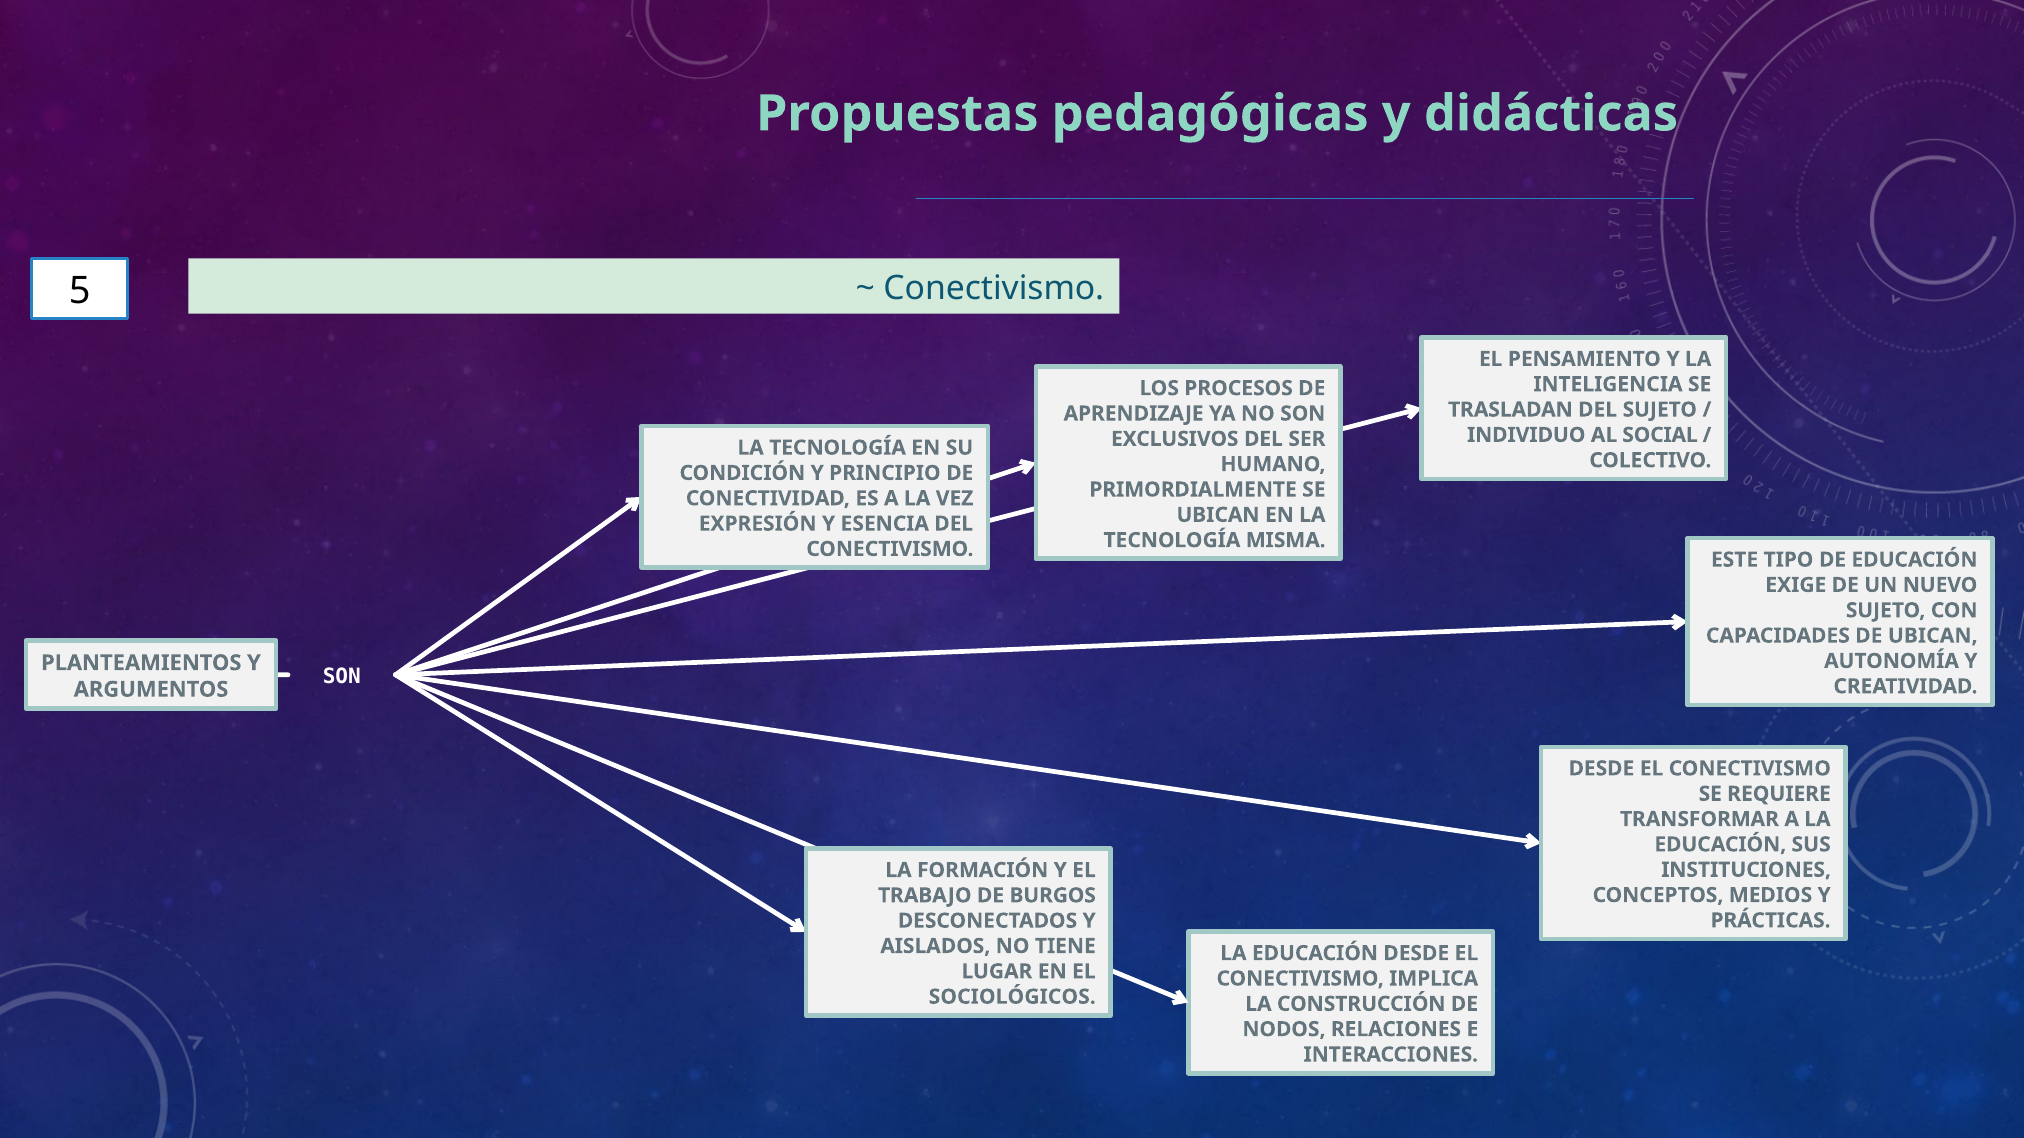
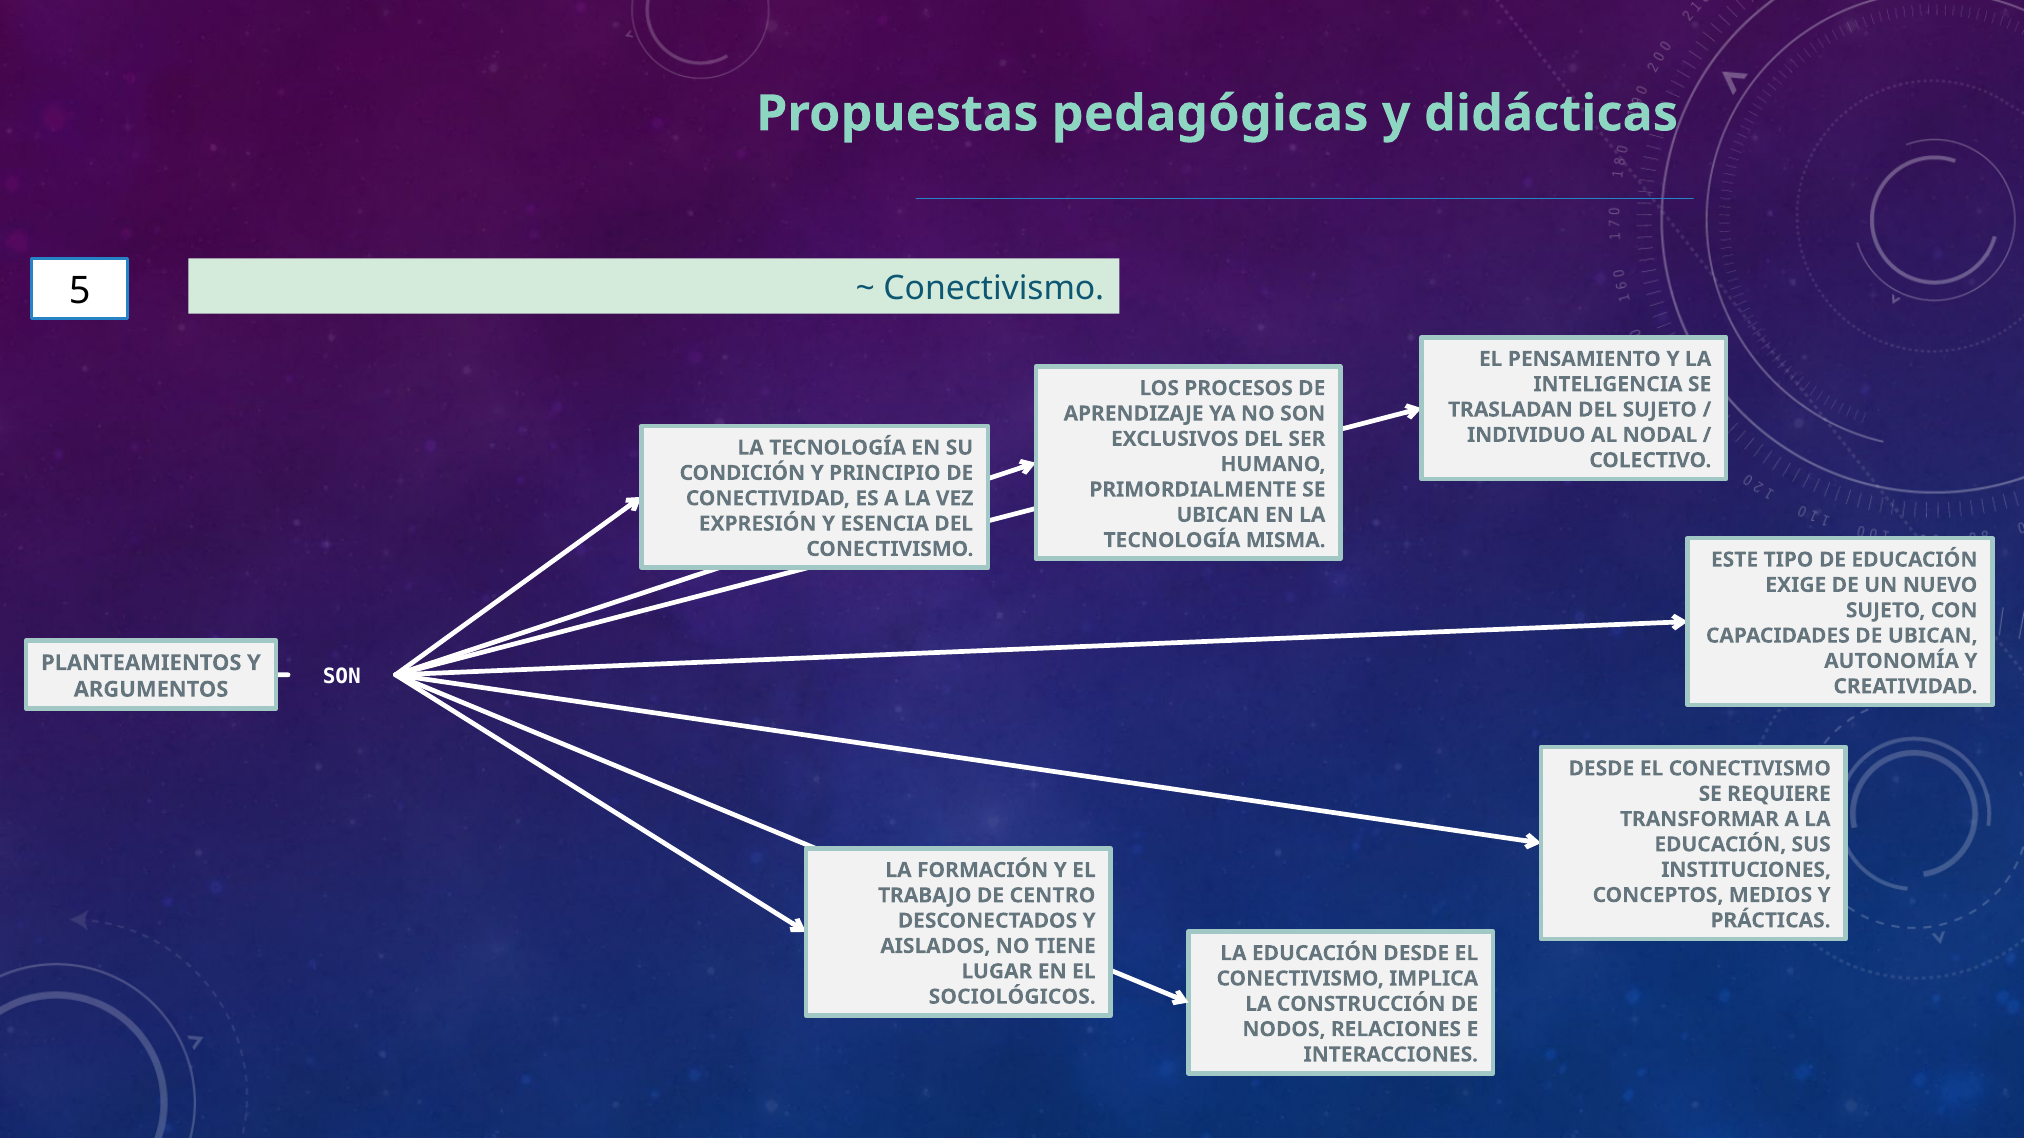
SOCIAL: SOCIAL -> NODAL (1660, 435)
BURGOS: BURGOS -> CENTRO (1052, 896)
